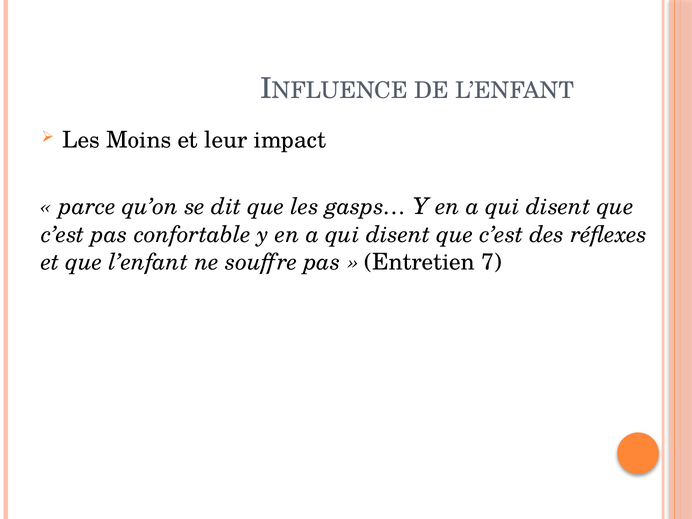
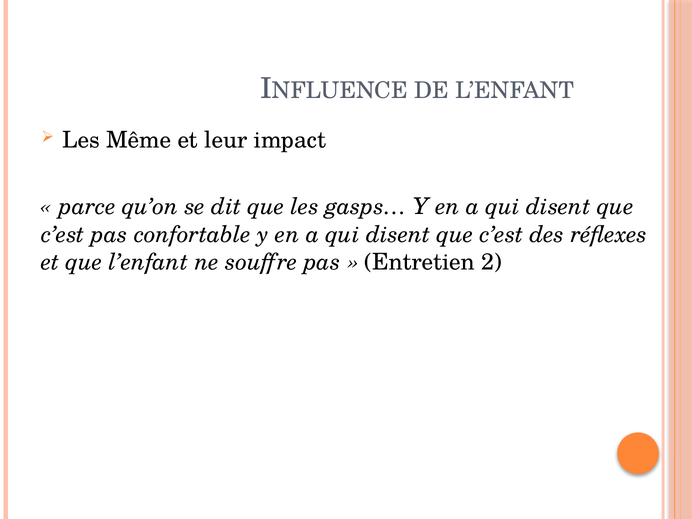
Moins: Moins -> Même (139, 140)
7: 7 -> 2 (492, 262)
